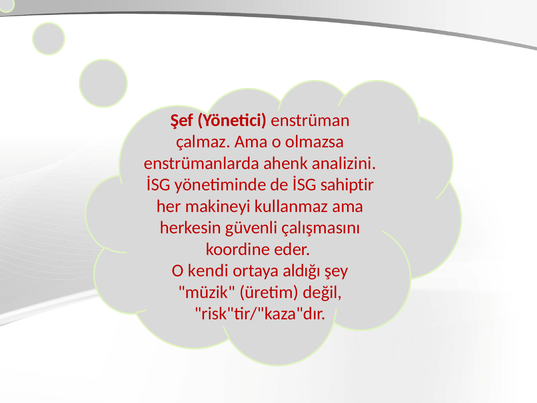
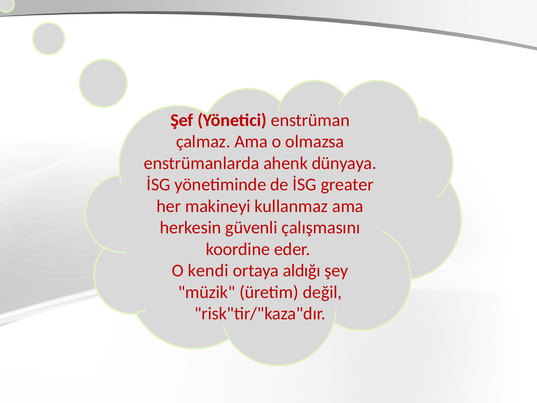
analizini: analizini -> dünyaya (344, 163)
sahiptir: sahiptir -> greater (347, 185)
